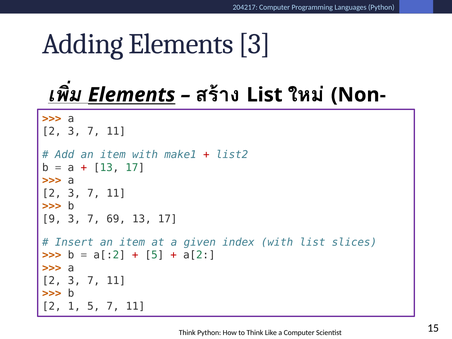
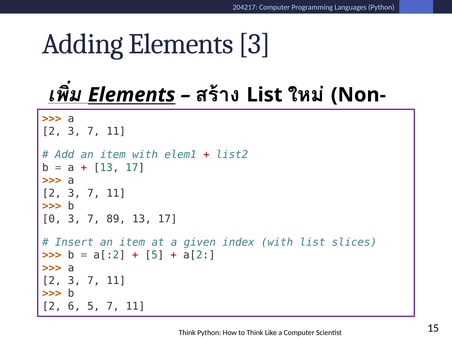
make1: make1 -> elem1 (181, 155)
9: 9 -> 0 (52, 219)
69: 69 -> 89 (116, 219)
1: 1 -> 6 (74, 306)
